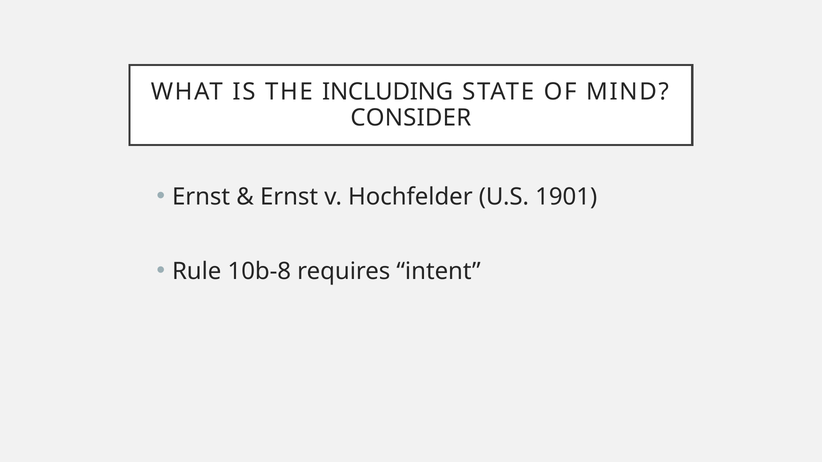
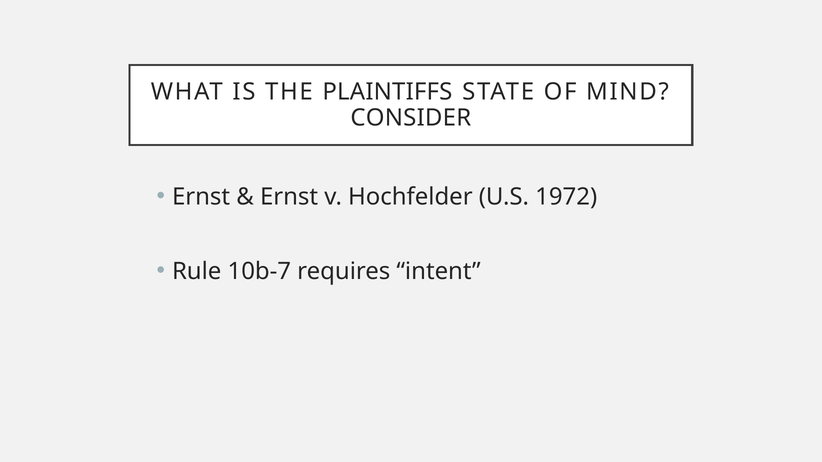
INCLUDING: INCLUDING -> PLAINTIFFS (387, 92)
1901: 1901 -> 1972 (566, 197)
10b-8: 10b-8 -> 10b-7 (259, 272)
